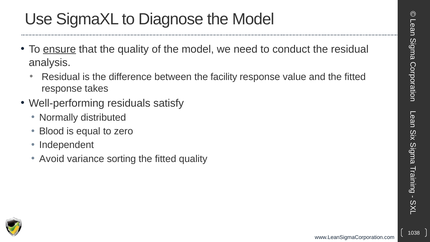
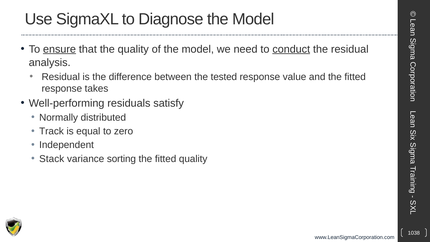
conduct underline: none -> present (291, 49)
facility: facility -> tested (224, 77)
Blood: Blood -> Track (52, 131)
Avoid: Avoid -> Stack (52, 159)
